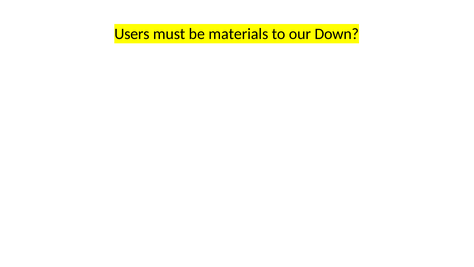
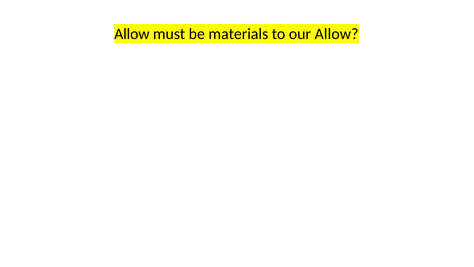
Users: Users -> Allow (132, 34)
our Down: Down -> Allow (337, 34)
